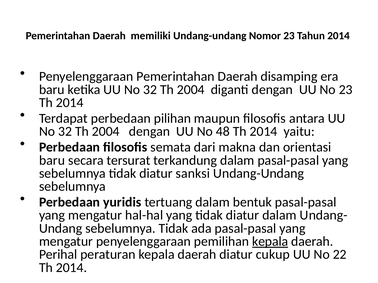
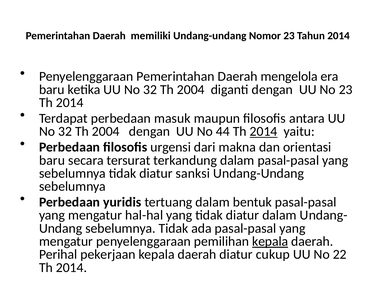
disamping: disamping -> mengelola (289, 77)
pilihan: pilihan -> masuk (172, 119)
48: 48 -> 44 (223, 132)
2014 underline: none -> present (264, 132)
semata: semata -> urgensi (171, 147)
peraturan: peraturan -> pekerjaan (108, 255)
